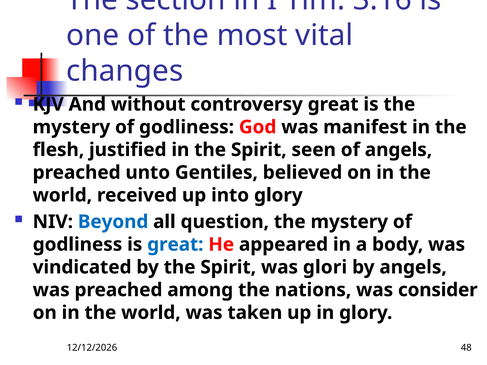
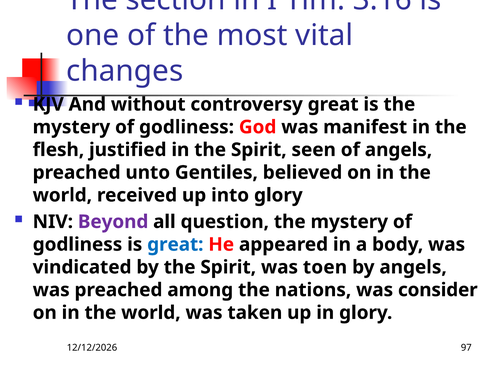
Beyond colour: blue -> purple (113, 222)
glori: glori -> toen (325, 267)
48: 48 -> 97 (466, 348)
